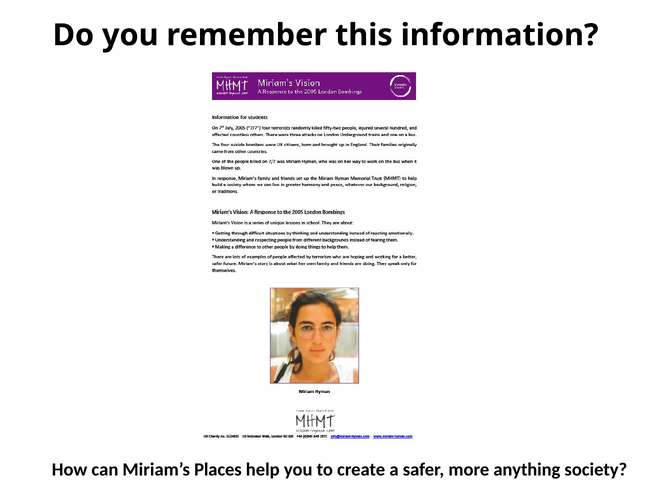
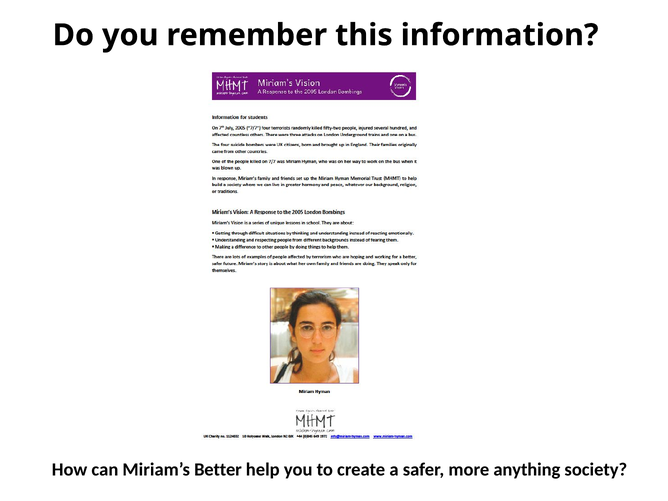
Places: Places -> Better (218, 470)
